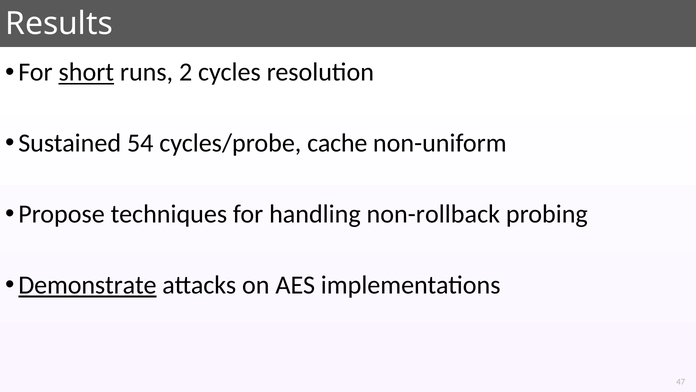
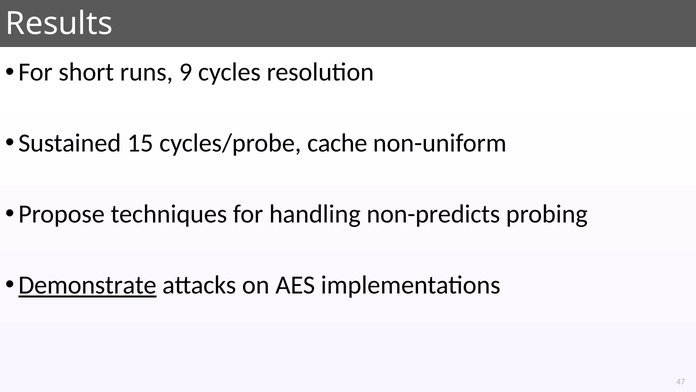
short underline: present -> none (86, 72)
2: 2 -> 9 (186, 72)
54: 54 -> 15 (140, 143)
non-rollback: non-rollback -> non-predicts (433, 214)
